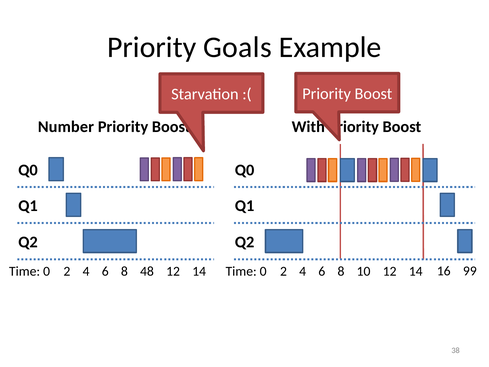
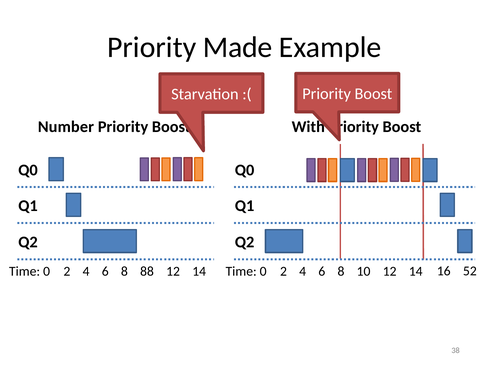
Goals: Goals -> Made (238, 47)
48: 48 -> 88 (147, 271)
99: 99 -> 52 (470, 271)
